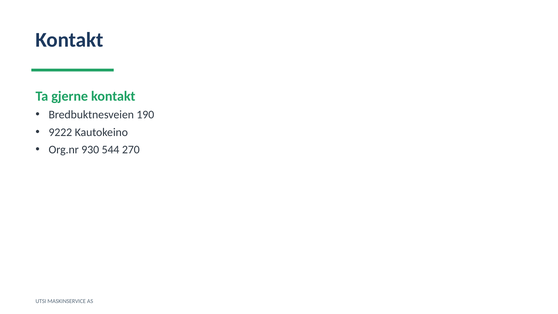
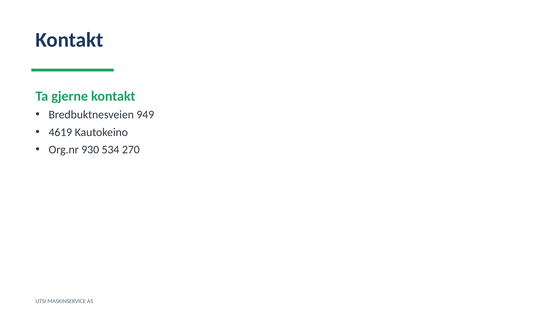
190: 190 -> 949 (145, 115)
9222: 9222 -> 4619 (60, 132)
544: 544 -> 534 (111, 150)
